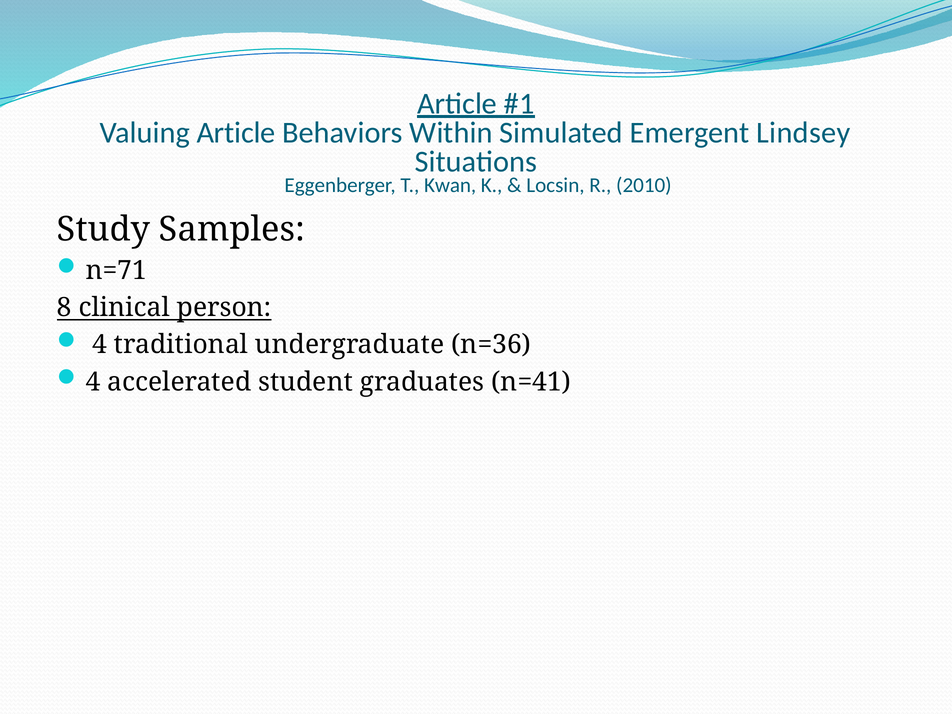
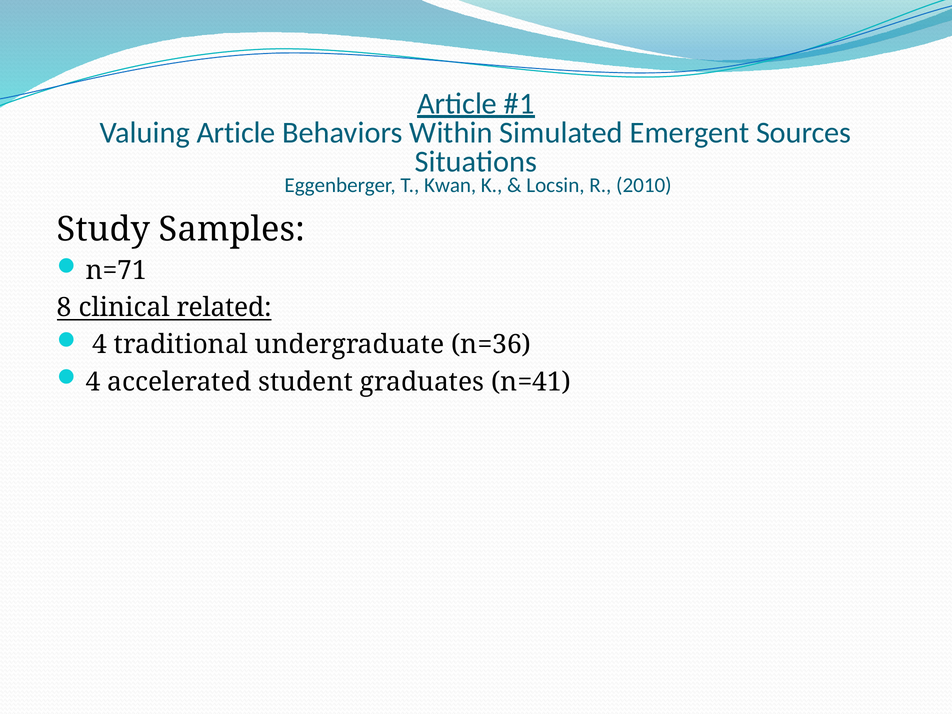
Lindsey: Lindsey -> Sources (804, 133)
person: person -> related (224, 308)
